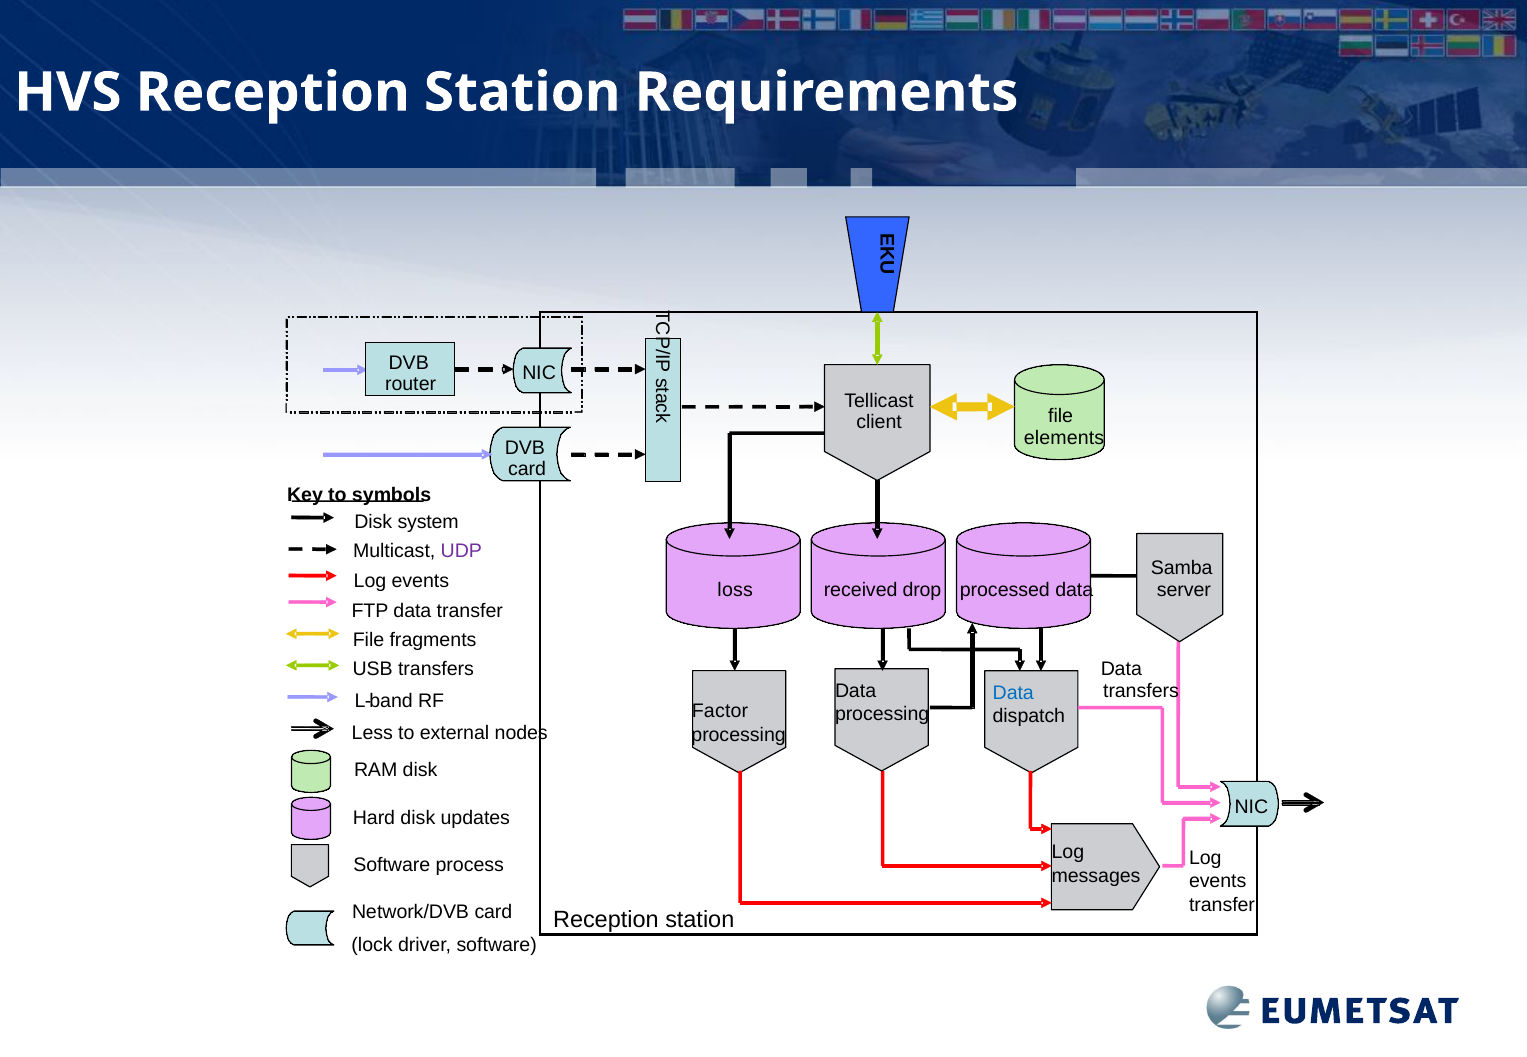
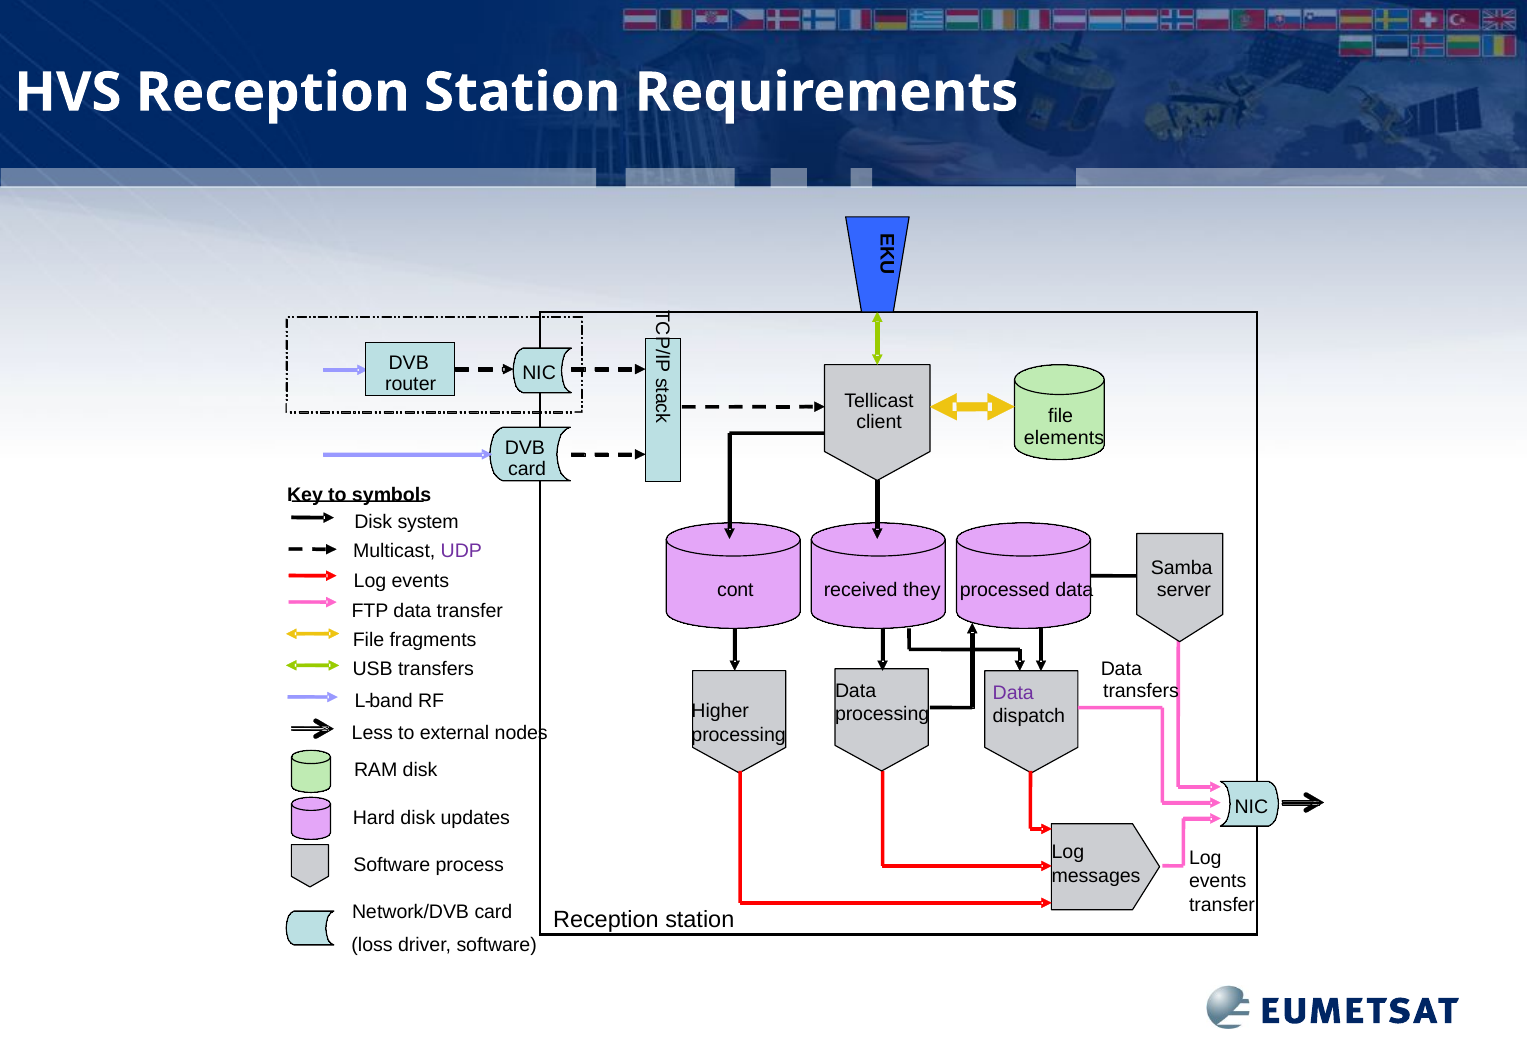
loss: loss -> cont (735, 590)
drop: drop -> they (922, 590)
Data colour: blue -> purple (1013, 693)
Factor: Factor -> Higher (720, 711)
lock: lock -> loss (372, 945)
